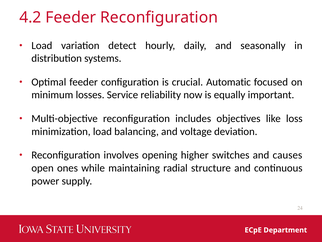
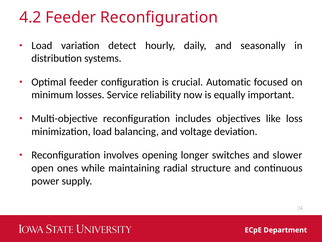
higher: higher -> longer (195, 155)
causes: causes -> slower (287, 155)
